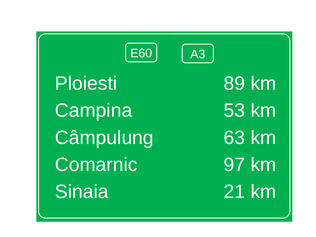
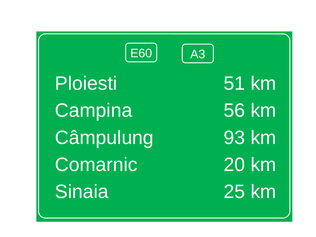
89: 89 -> 51 (234, 84)
53: 53 -> 56 (234, 111)
63: 63 -> 93 (234, 138)
97: 97 -> 20 (234, 165)
21: 21 -> 25 (234, 192)
